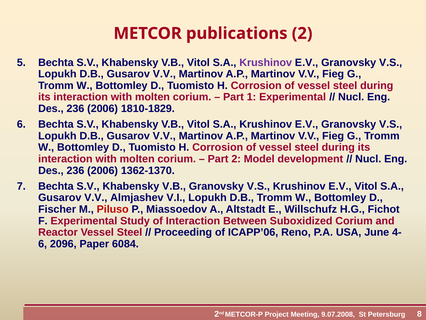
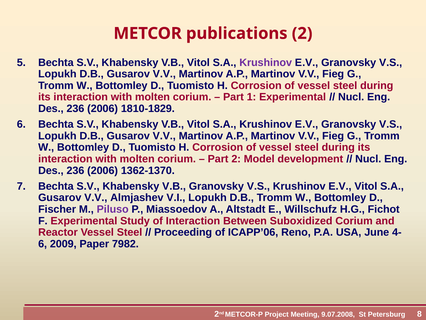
Piluso colour: red -> purple (113, 209)
2096: 2096 -> 2009 (63, 244)
6084: 6084 -> 7982 (125, 244)
